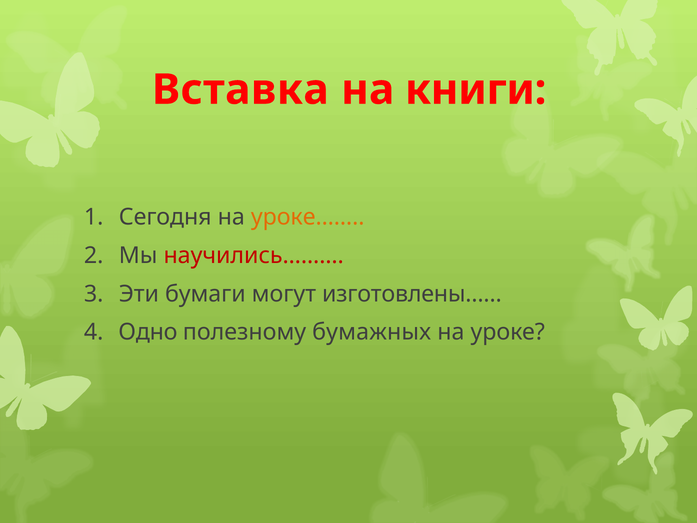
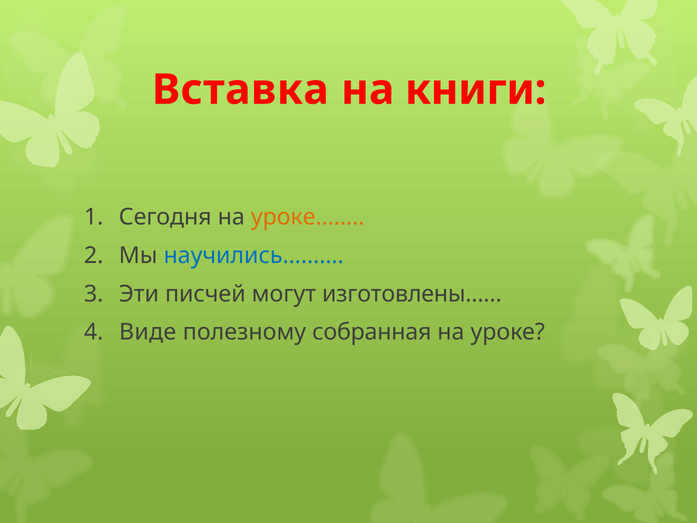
научились……… colour: red -> blue (254, 255)
бумаги: бумаги -> писчей (205, 294)
Одно: Одно -> Виде (148, 332)
бумажных: бумажных -> собранная (372, 332)
